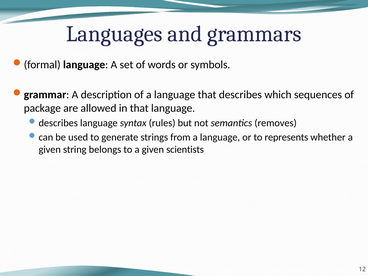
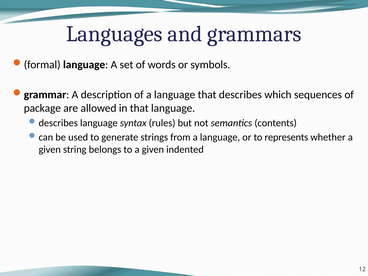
removes: removes -> contents (276, 123)
scientists: scientists -> indented (185, 150)
